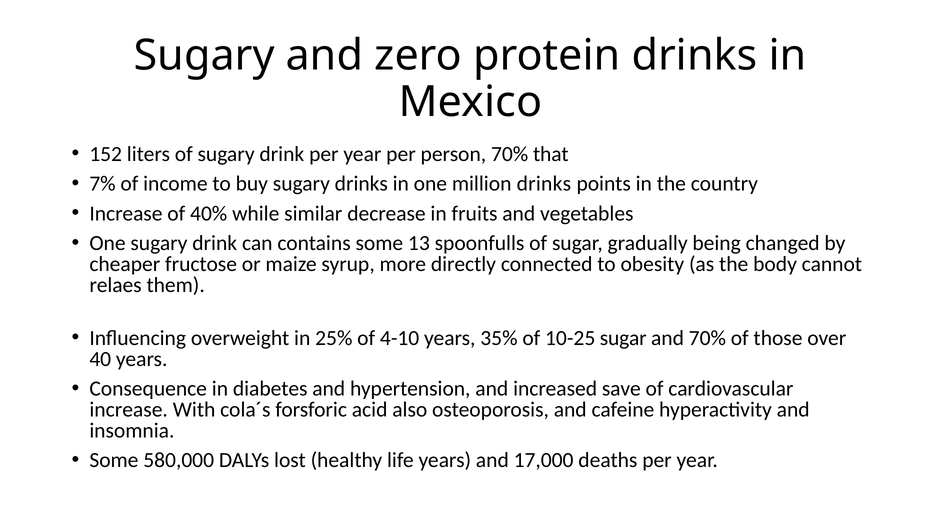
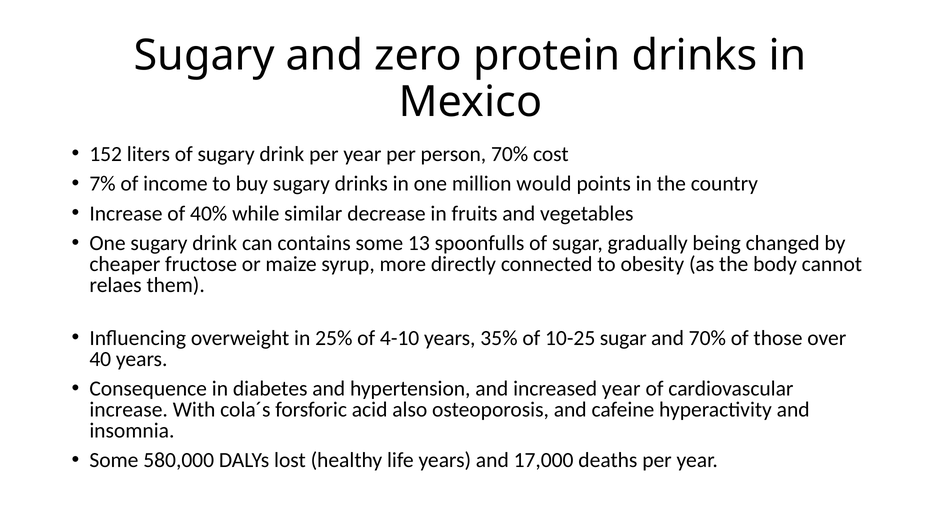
that: that -> cost (551, 154)
million drinks: drinks -> would (544, 184)
increased save: save -> year (621, 389)
